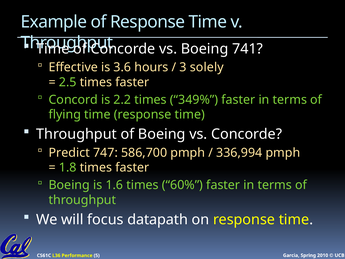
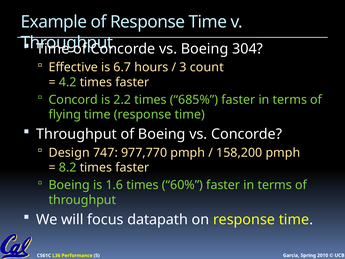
741: 741 -> 304 (248, 49)
3.6: 3.6 -> 6.7 (122, 67)
solely: solely -> count (207, 67)
2.5: 2.5 -> 4.2 (68, 82)
349%: 349% -> 685% (194, 100)
Predict: Predict -> Design (69, 153)
586,700: 586,700 -> 977,770 (144, 153)
336,994: 336,994 -> 158,200 (239, 153)
1.8: 1.8 -> 8.2 (68, 167)
